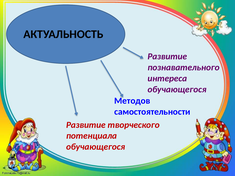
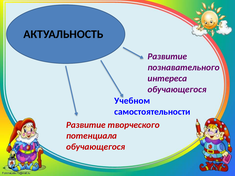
Методов: Методов -> Учебном (132, 101)
